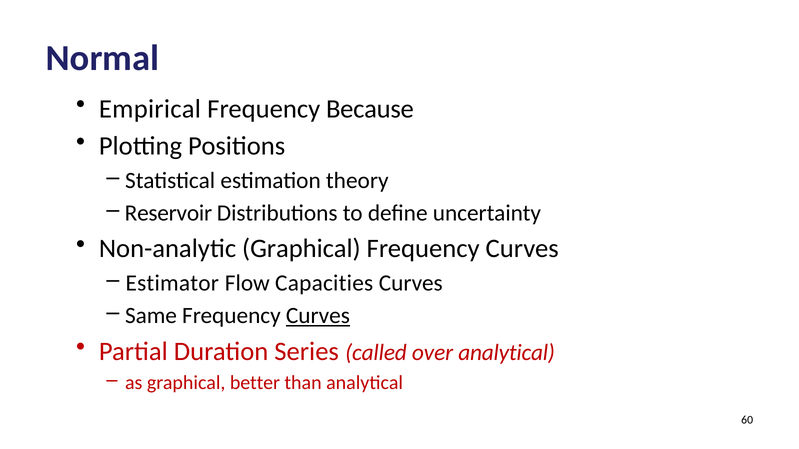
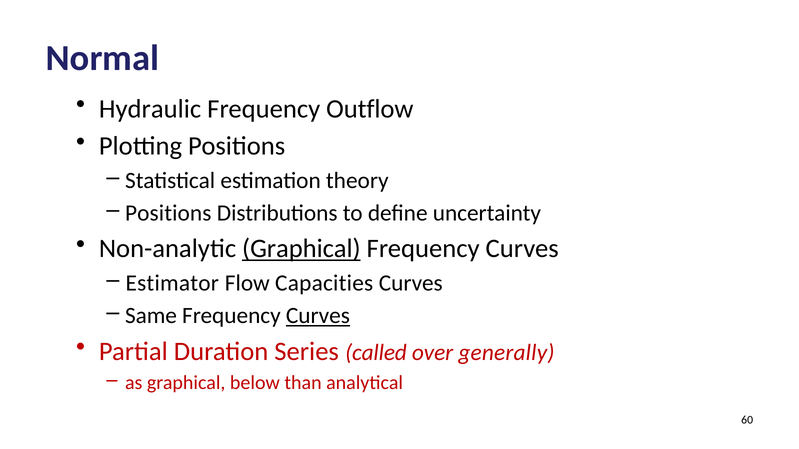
Empirical: Empirical -> Hydraulic (150, 109)
Because: Because -> Outflow (370, 109)
Reservoir: Reservoir -> Positions (168, 213)
Graphical underline: none -> present (301, 249)
over analytical: analytical -> generally (506, 353)
better: better -> below (255, 383)
